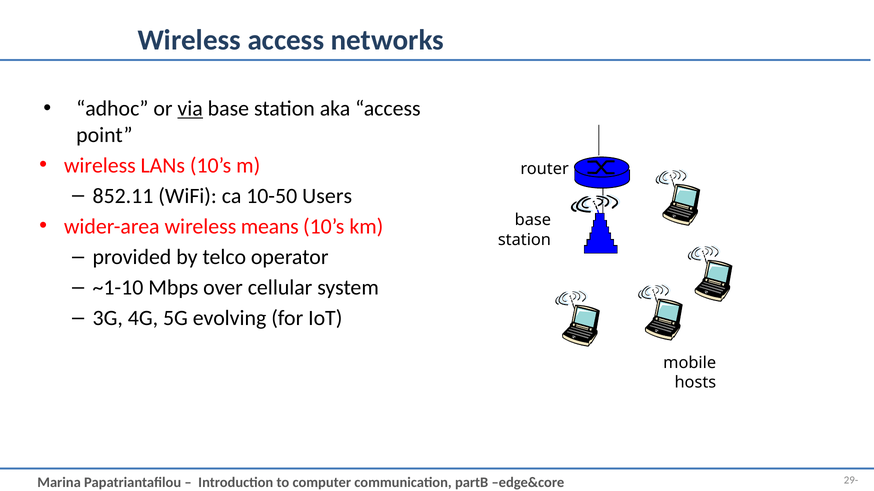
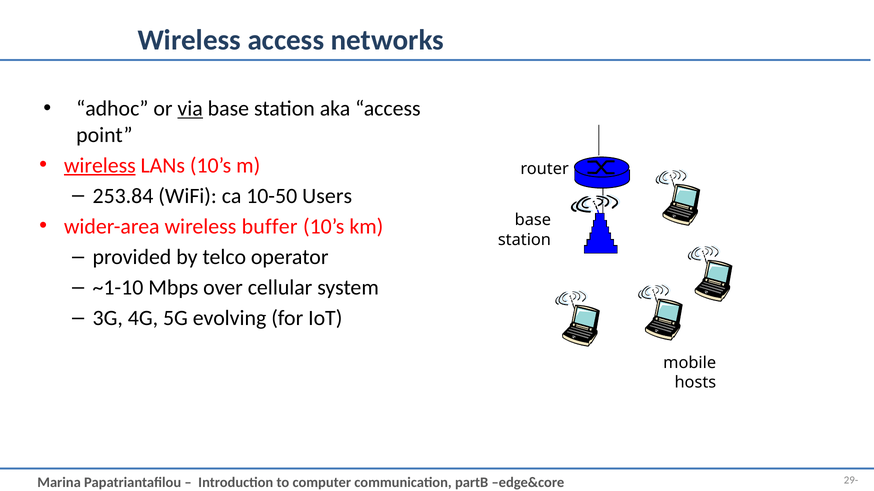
wireless underline: none -> present (100, 166)
852.11: 852.11 -> 253.84 (123, 196)
means: means -> buffer (270, 227)
